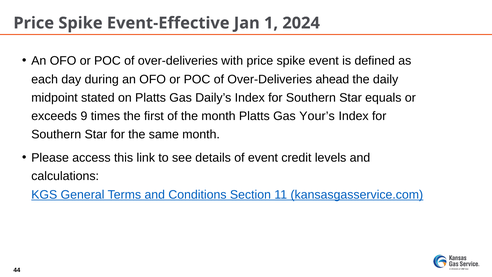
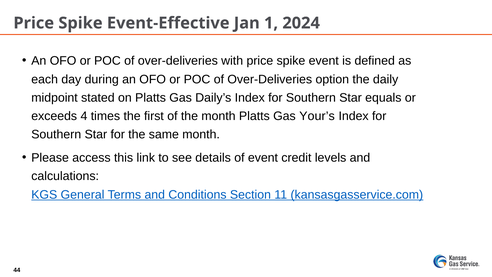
ahead: ahead -> option (332, 79)
9: 9 -> 4 (84, 116)
